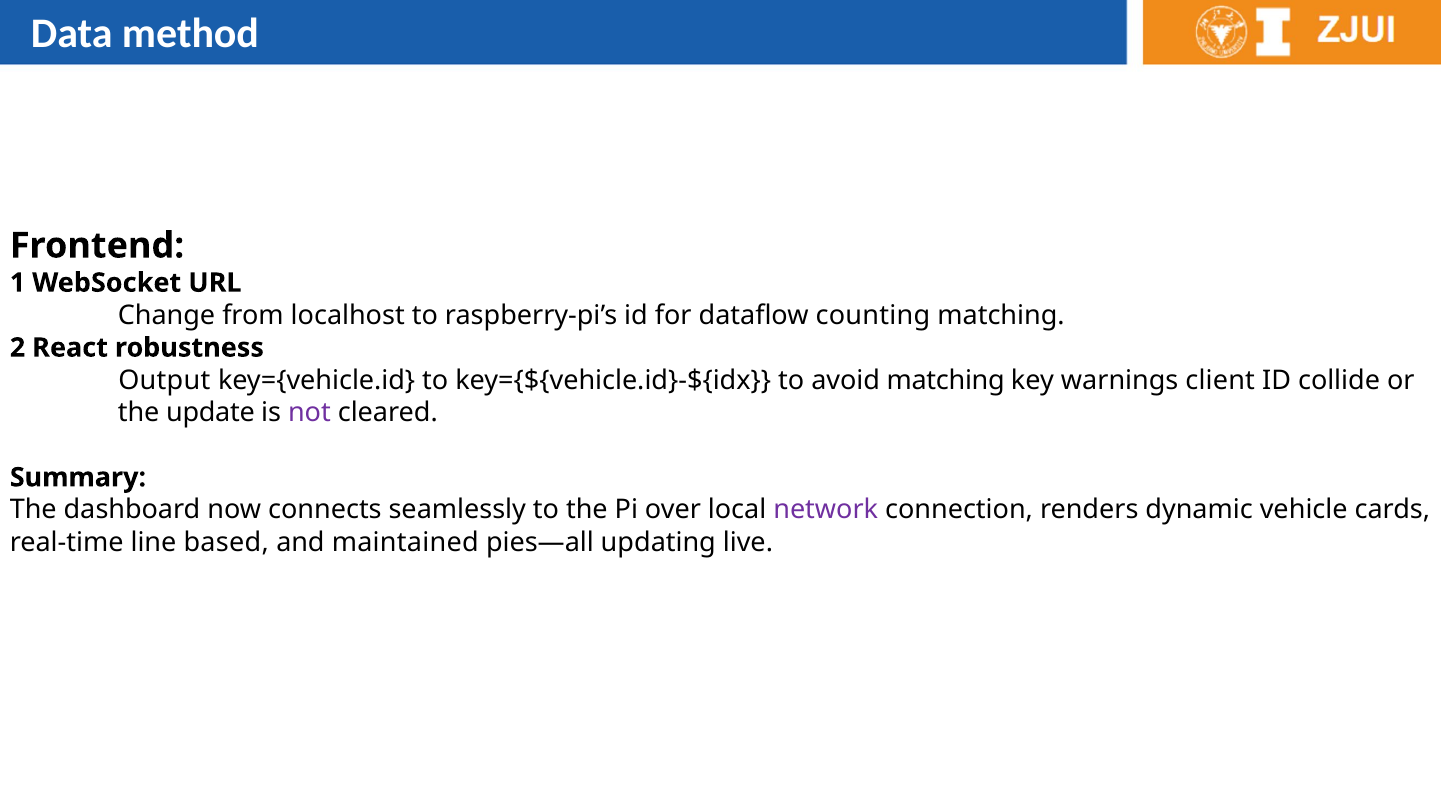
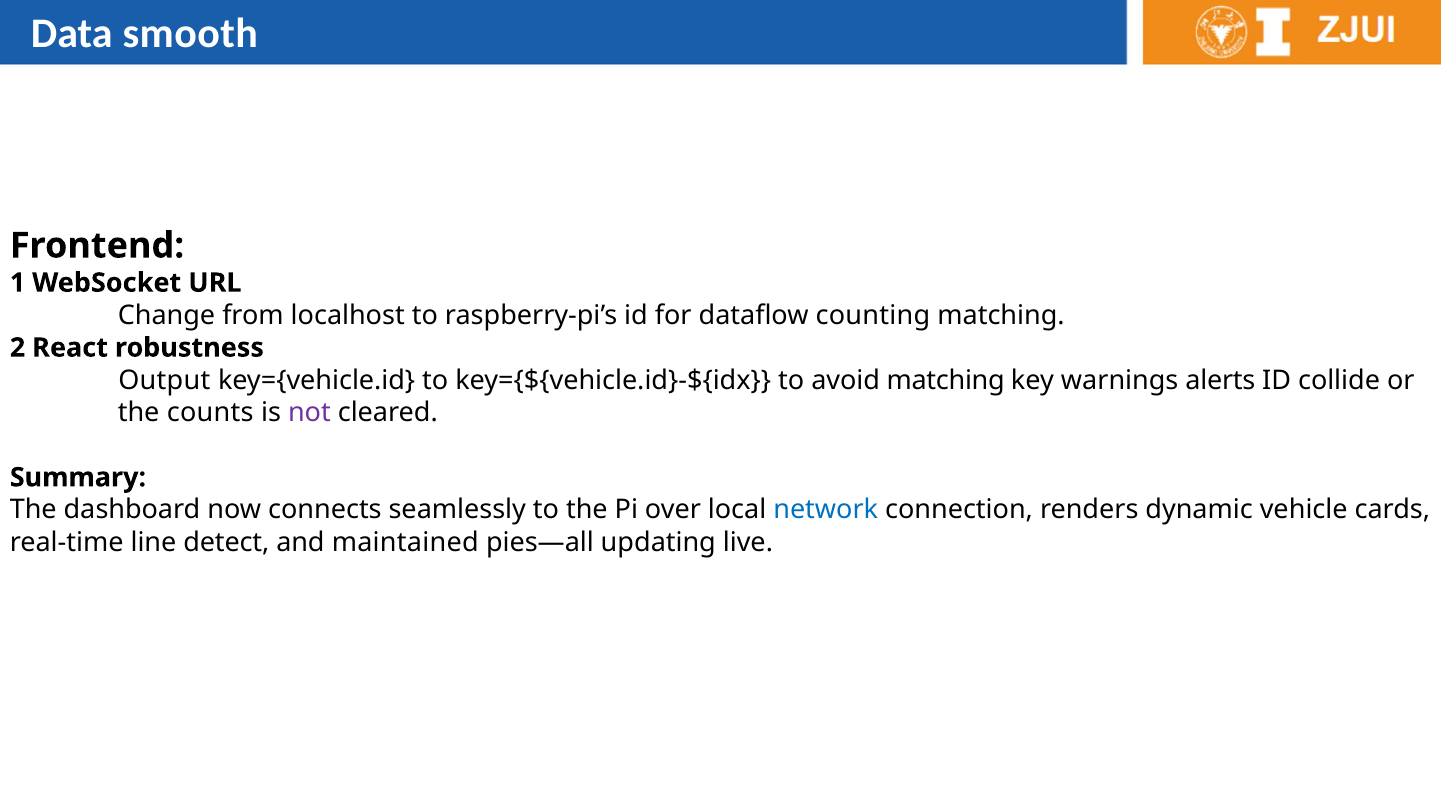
method: method -> smooth (190, 33)
client: client -> alerts (1220, 380)
update: update -> counts (210, 412)
network colour: purple -> blue (826, 510)
based: based -> detect (226, 542)
